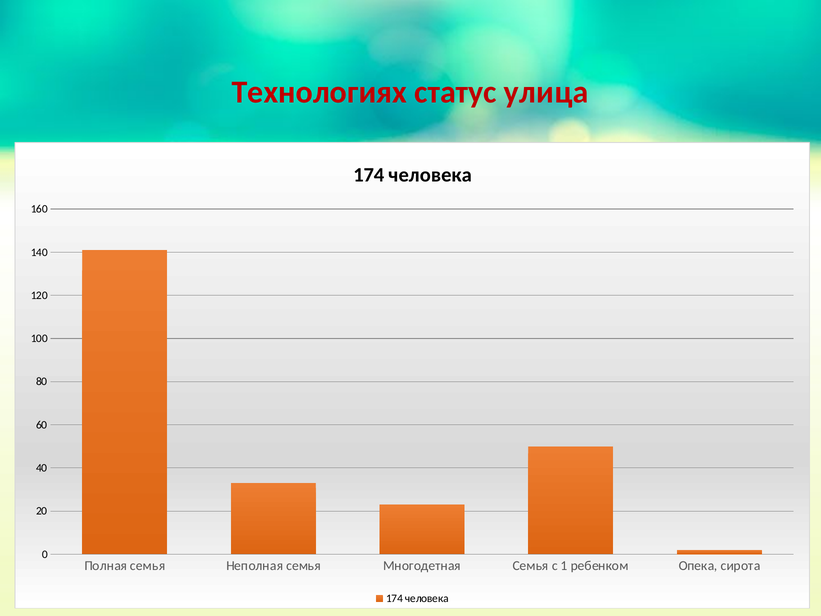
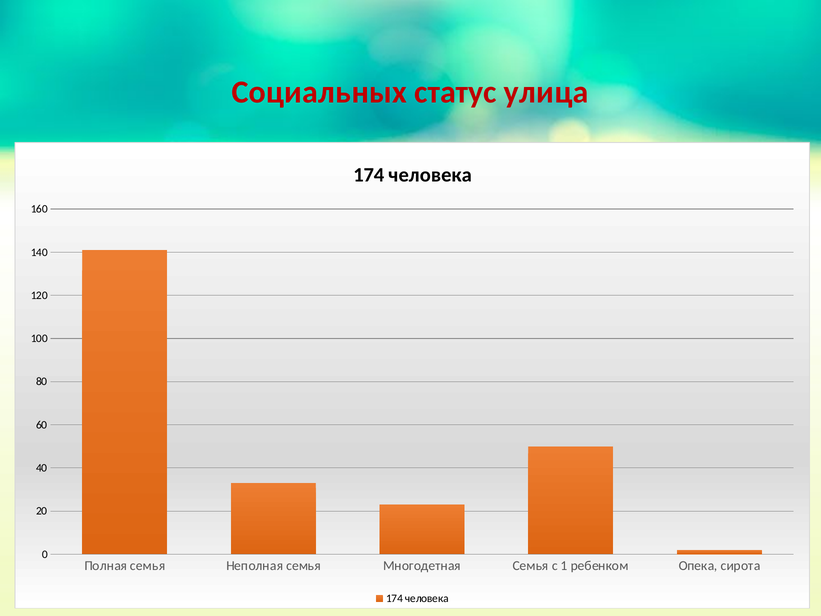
Технологиях: Технологиях -> Социальных (319, 92)
